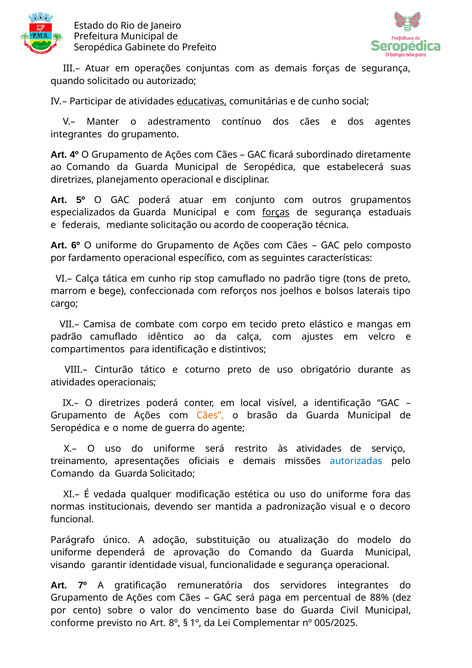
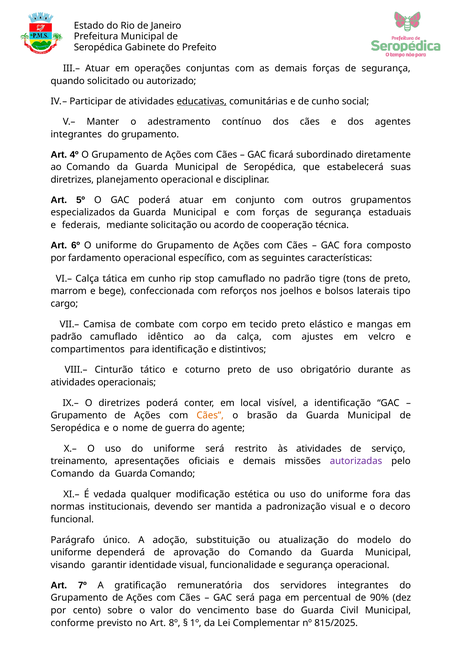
forças underline: present -> none (276, 212)
GAC pelo: pelo -> fora (353, 245)
autorizadas colour: blue -> purple (356, 461)
Guarda Solicitado: Solicitado -> Comando (172, 474)
88%: 88% -> 90% (379, 598)
005/2025: 005/2025 -> 815/2025 (336, 623)
